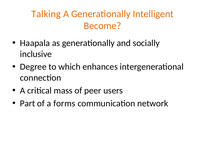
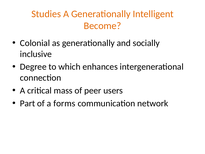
Talking: Talking -> Studies (46, 14)
Haapala: Haapala -> Colonial (35, 43)
